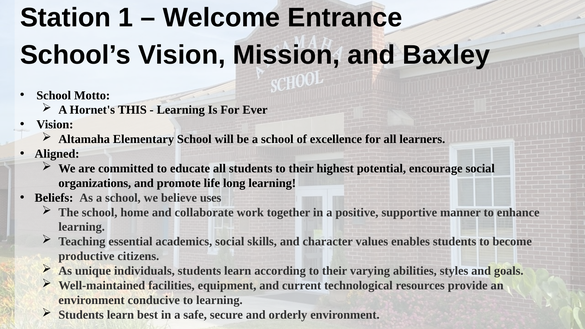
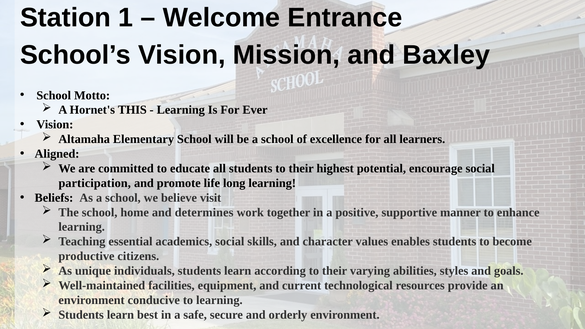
organizations: organizations -> participation (95, 183)
uses: uses -> visit (211, 198)
collaborate: collaborate -> determines (204, 212)
